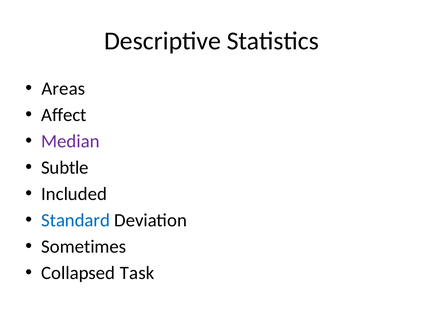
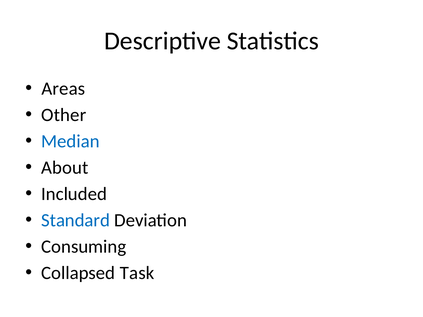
Affect: Affect -> Other (64, 115)
Median colour: purple -> blue (70, 141)
Subtle: Subtle -> About (65, 168)
Sometimes: Sometimes -> Consuming (84, 247)
